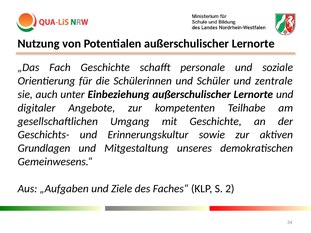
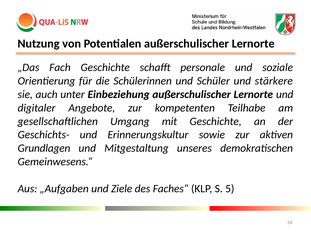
zentrale: zentrale -> stärkere (274, 81)
2: 2 -> 5 (230, 189)
